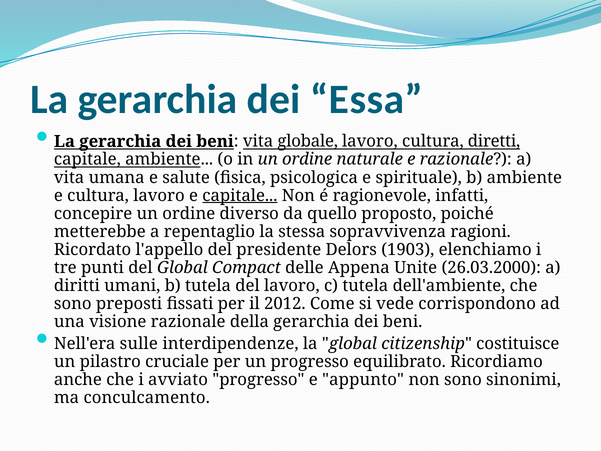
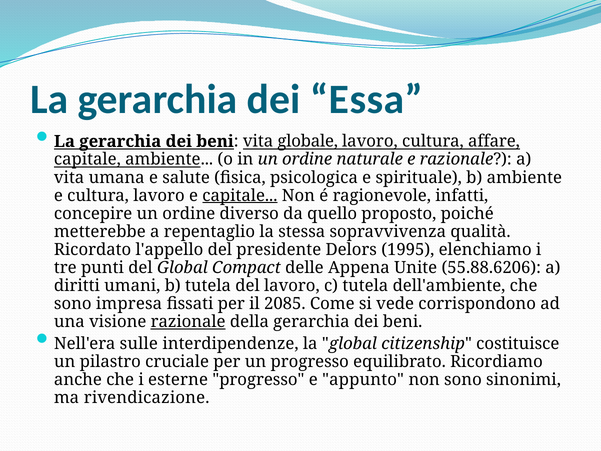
diretti: diretti -> affare (494, 141)
ragioni: ragioni -> qualità (481, 232)
1903: 1903 -> 1995 (408, 250)
26.03.2000: 26.03.2000 -> 55.88.6206 (491, 268)
preposti: preposti -> impresa (129, 304)
2012: 2012 -> 2085 (285, 304)
razionale underline: none -> present (188, 322)
avviato: avviato -> esterne (178, 380)
conculcamento: conculcamento -> rivendicazione (147, 398)
